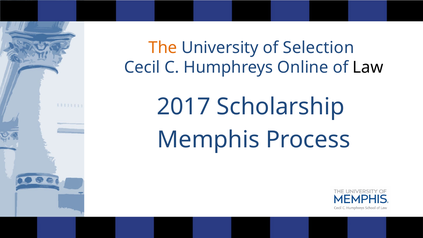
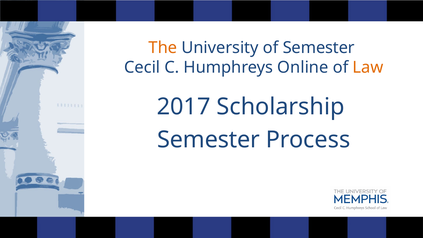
of Selection: Selection -> Semester (319, 48)
Law colour: black -> orange (368, 67)
Memphis: Memphis -> Semester (209, 140)
